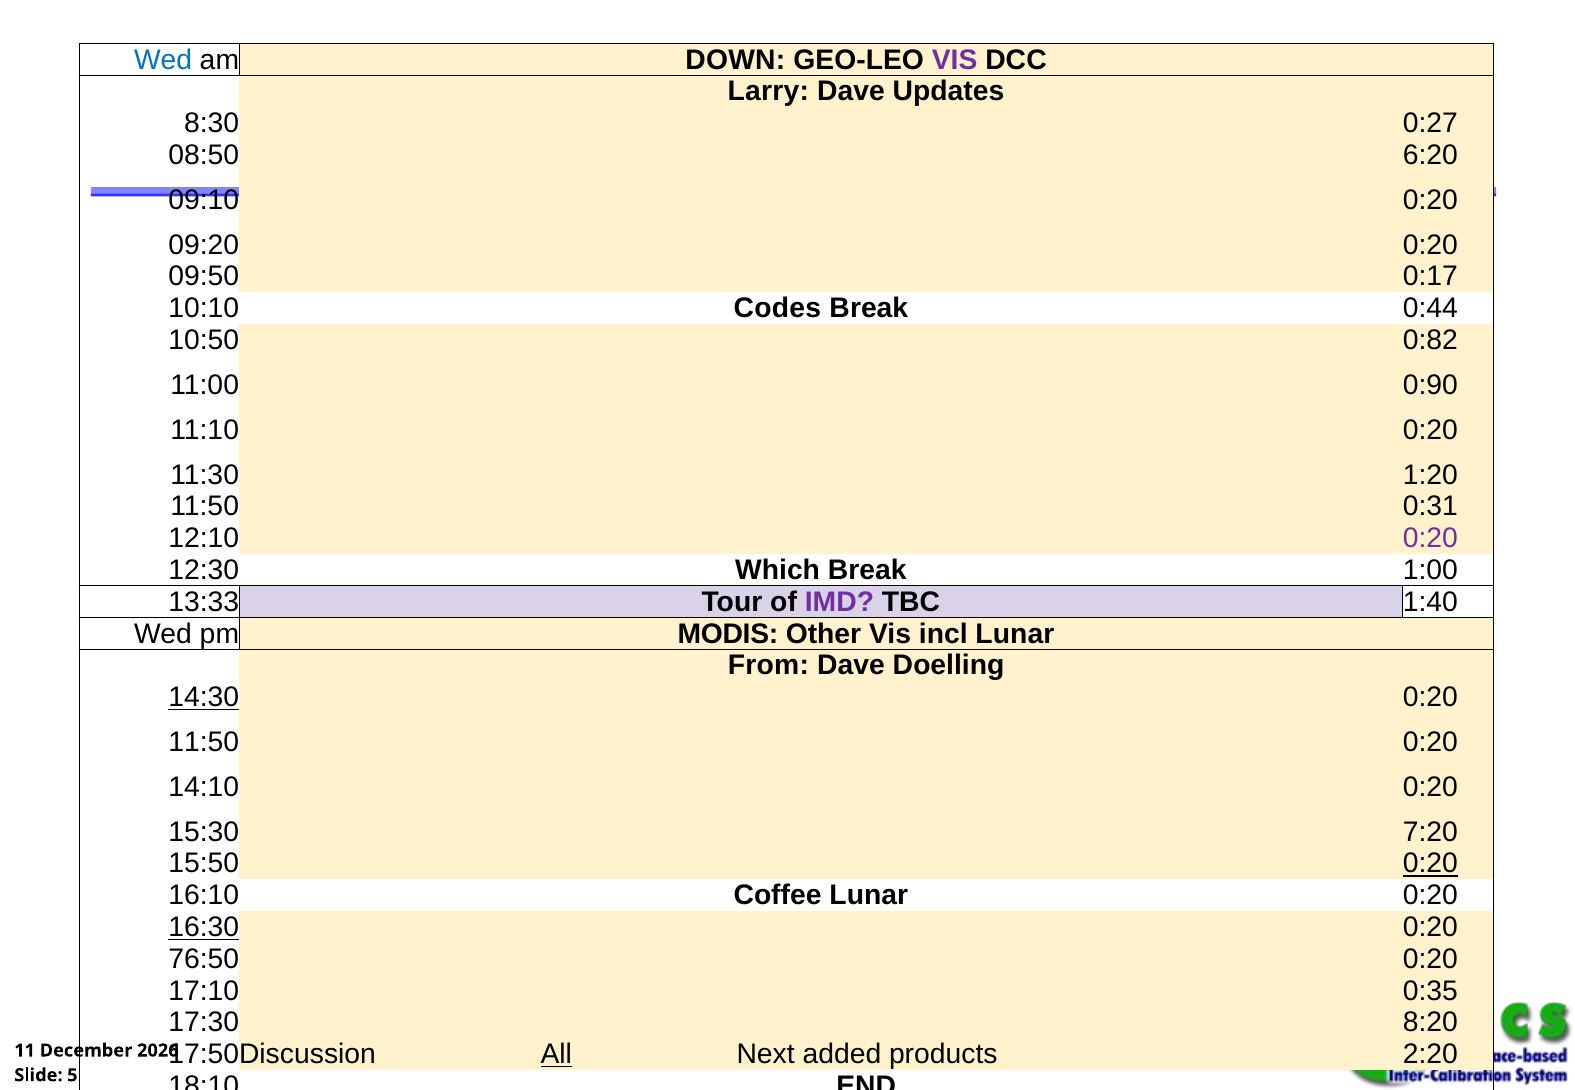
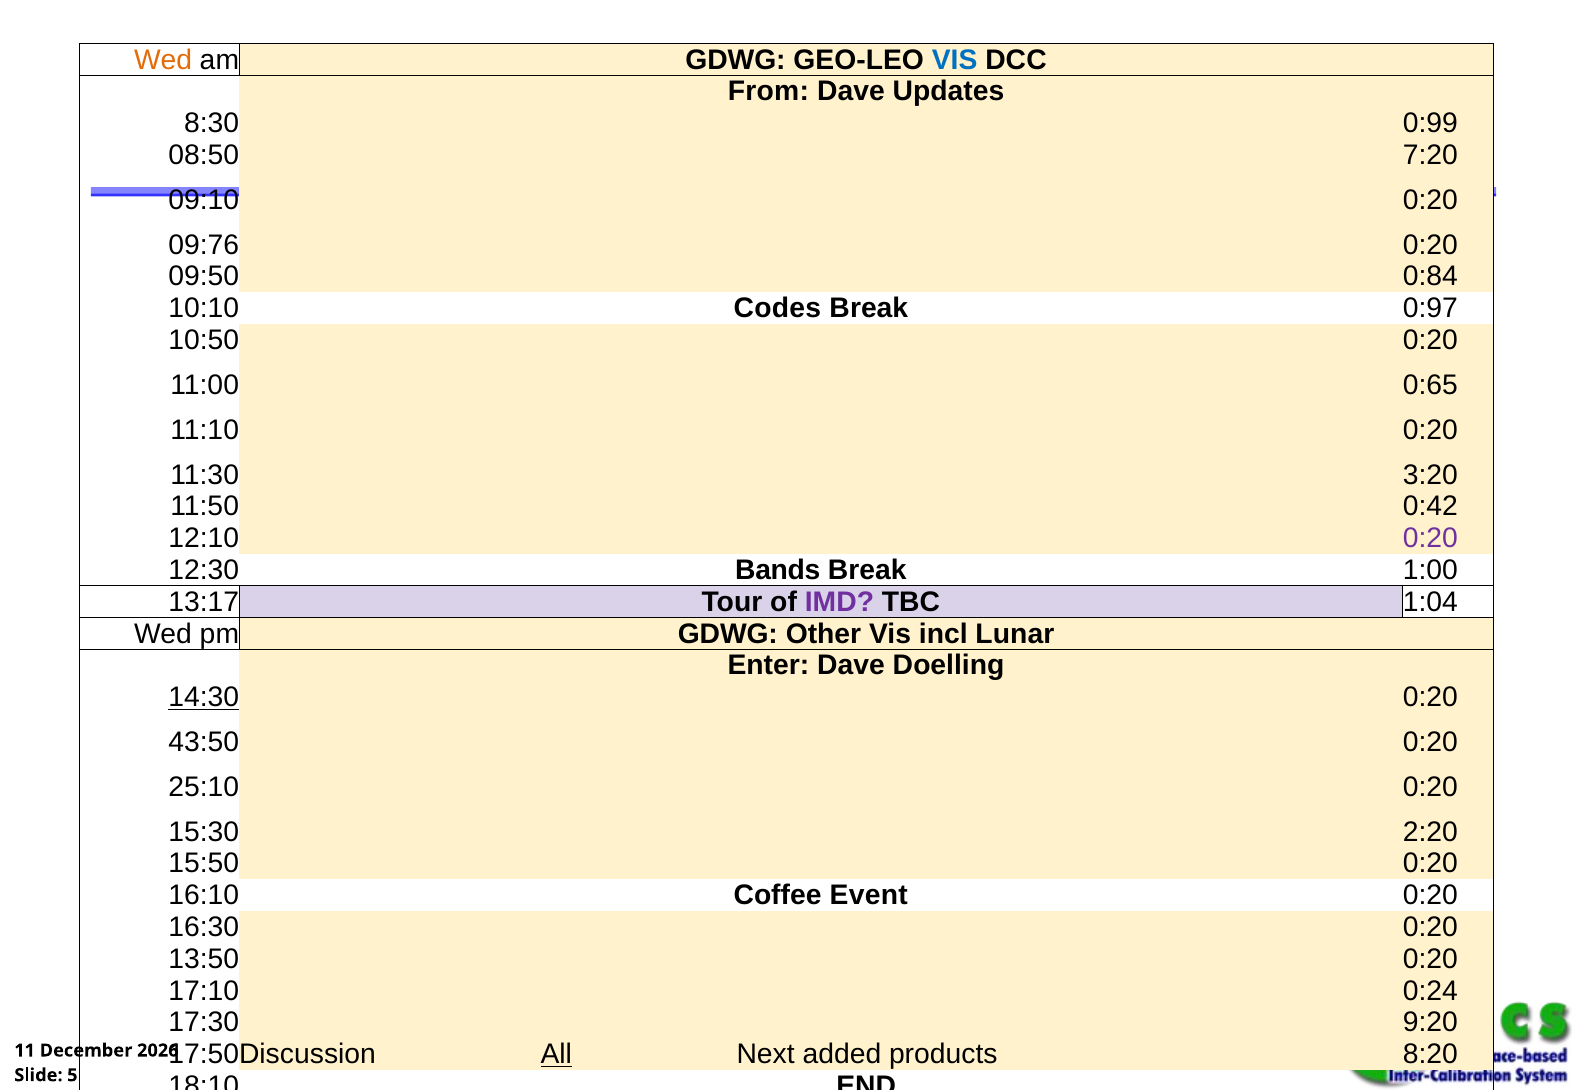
Wed colour: blue -> orange (163, 60)
am DOWN: DOWN -> GDWG (736, 60)
VIS colour: purple -> blue (955, 60)
Larry: Larry -> From (768, 92)
0:27: 0:27 -> 0:99 (1430, 123)
6:20: 6:20 -> 7:20 (1430, 155)
09:20: 09:20 -> 09:76 (204, 245)
0:17: 0:17 -> 0:84 (1430, 277)
0:44: 0:44 -> 0:97 (1430, 309)
10:50 0:82: 0:82 -> 0:20 (1430, 340)
0:90: 0:90 -> 0:65 (1430, 385)
1:20: 1:20 -> 3:20 (1430, 475)
0:31: 0:31 -> 0:42 (1430, 507)
Which: Which -> Bands (778, 570)
13:33: 13:33 -> 13:17 (204, 602)
1:40: 1:40 -> 1:04 (1430, 602)
pm MODIS: MODIS -> GDWG (728, 634)
From: From -> Enter (768, 666)
11:50: 11:50 -> 43:50 (204, 742)
14:10: 14:10 -> 25:10 (204, 787)
7:20: 7:20 -> 2:20 (1430, 832)
0:20 underline: present -> none (1430, 864)
Coffee Lunar: Lunar -> Event (869, 896)
16:30 underline: present -> none (204, 928)
76:50: 76:50 -> 13:50 (204, 959)
0:35: 0:35 -> 0:24 (1430, 991)
8:20: 8:20 -> 9:20 (1430, 1023)
2:20: 2:20 -> 8:20 (1430, 1055)
